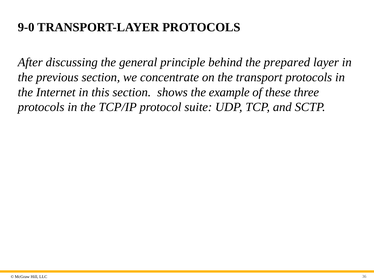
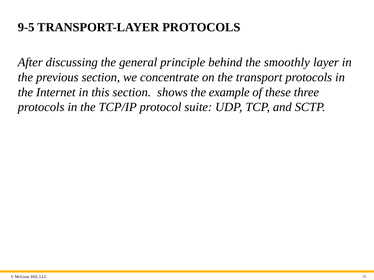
9-0: 9-0 -> 9-5 (26, 27)
prepared: prepared -> smoothly (287, 62)
